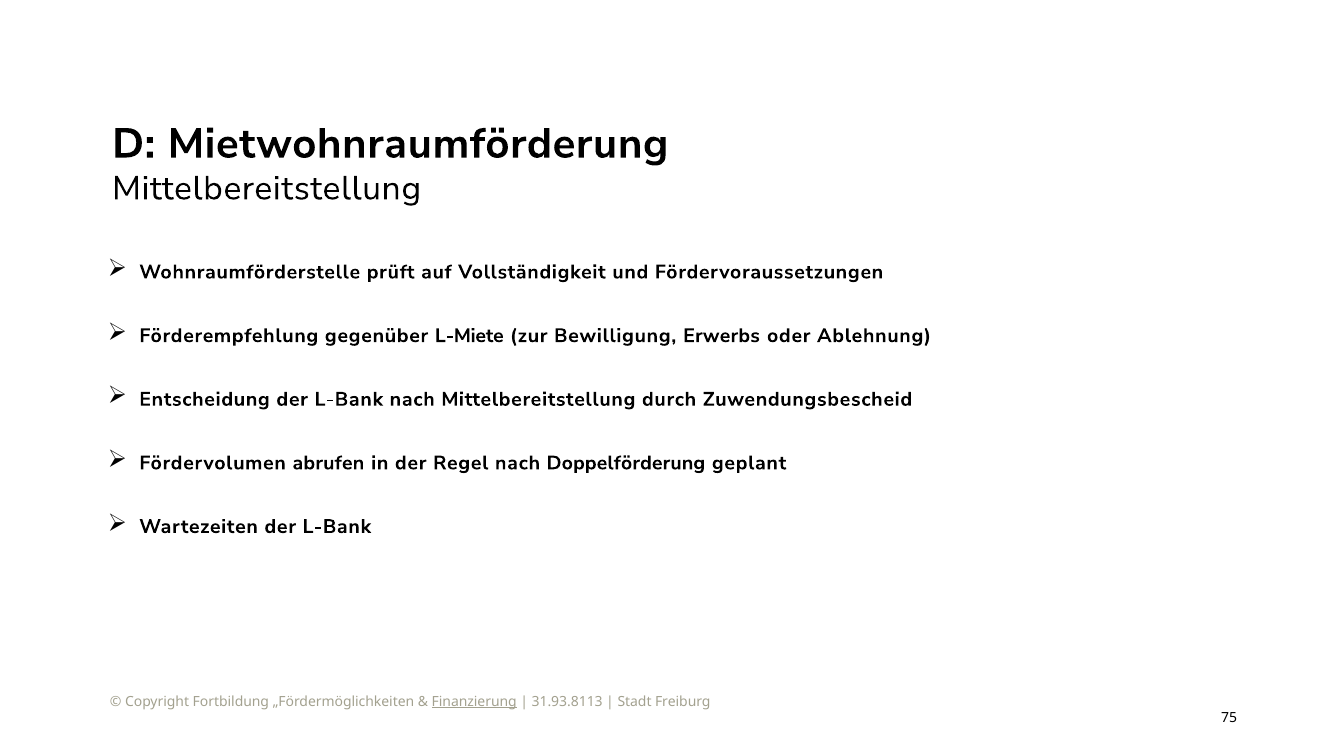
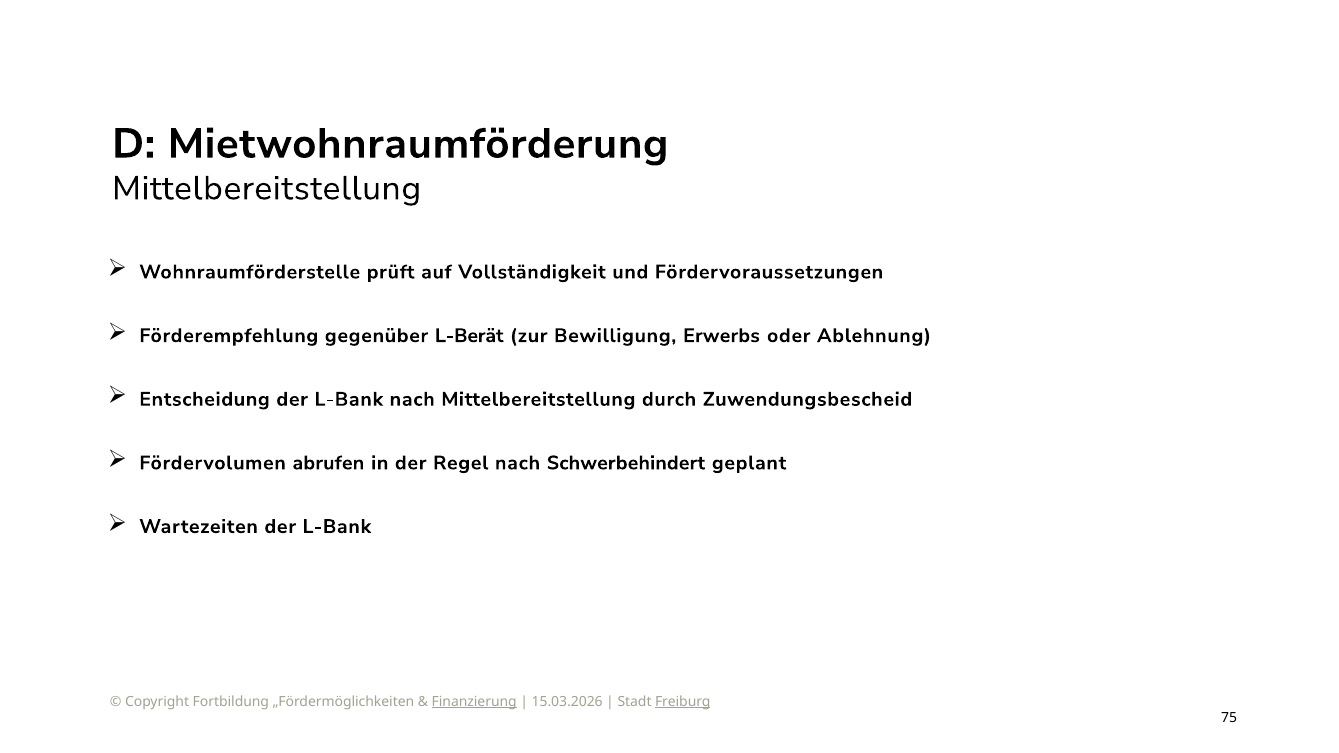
L-Miete: L-Miete -> L-Berät (469, 336)
Doppelförderung: Doppelförderung -> Schwerbehindert (626, 463)
31.93.8113: 31.93.8113 -> 15.03.2026 (567, 702)
Freiburg underline: none -> present (683, 702)
